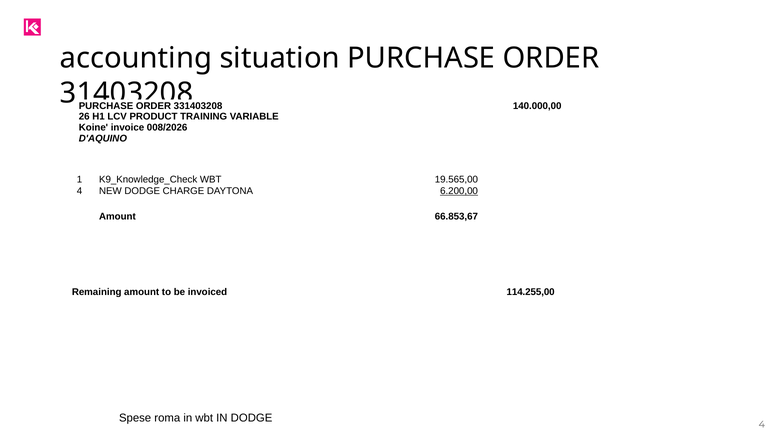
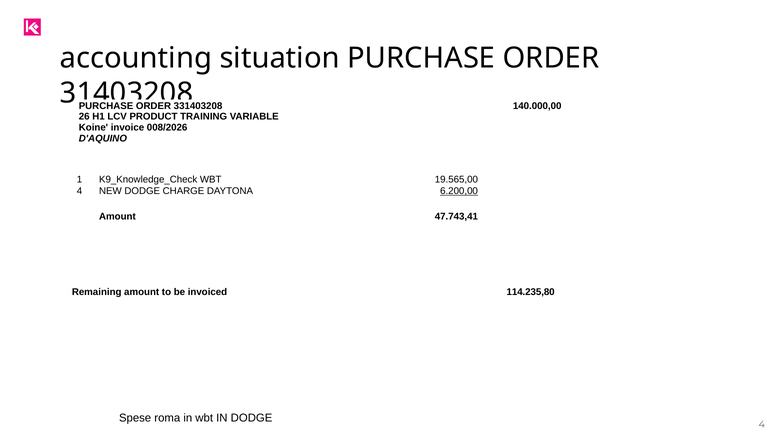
66.853,67: 66.853,67 -> 47.743,41 (456, 216)
114.255,00: 114.255,00 -> 114.235,80 (531, 292)
